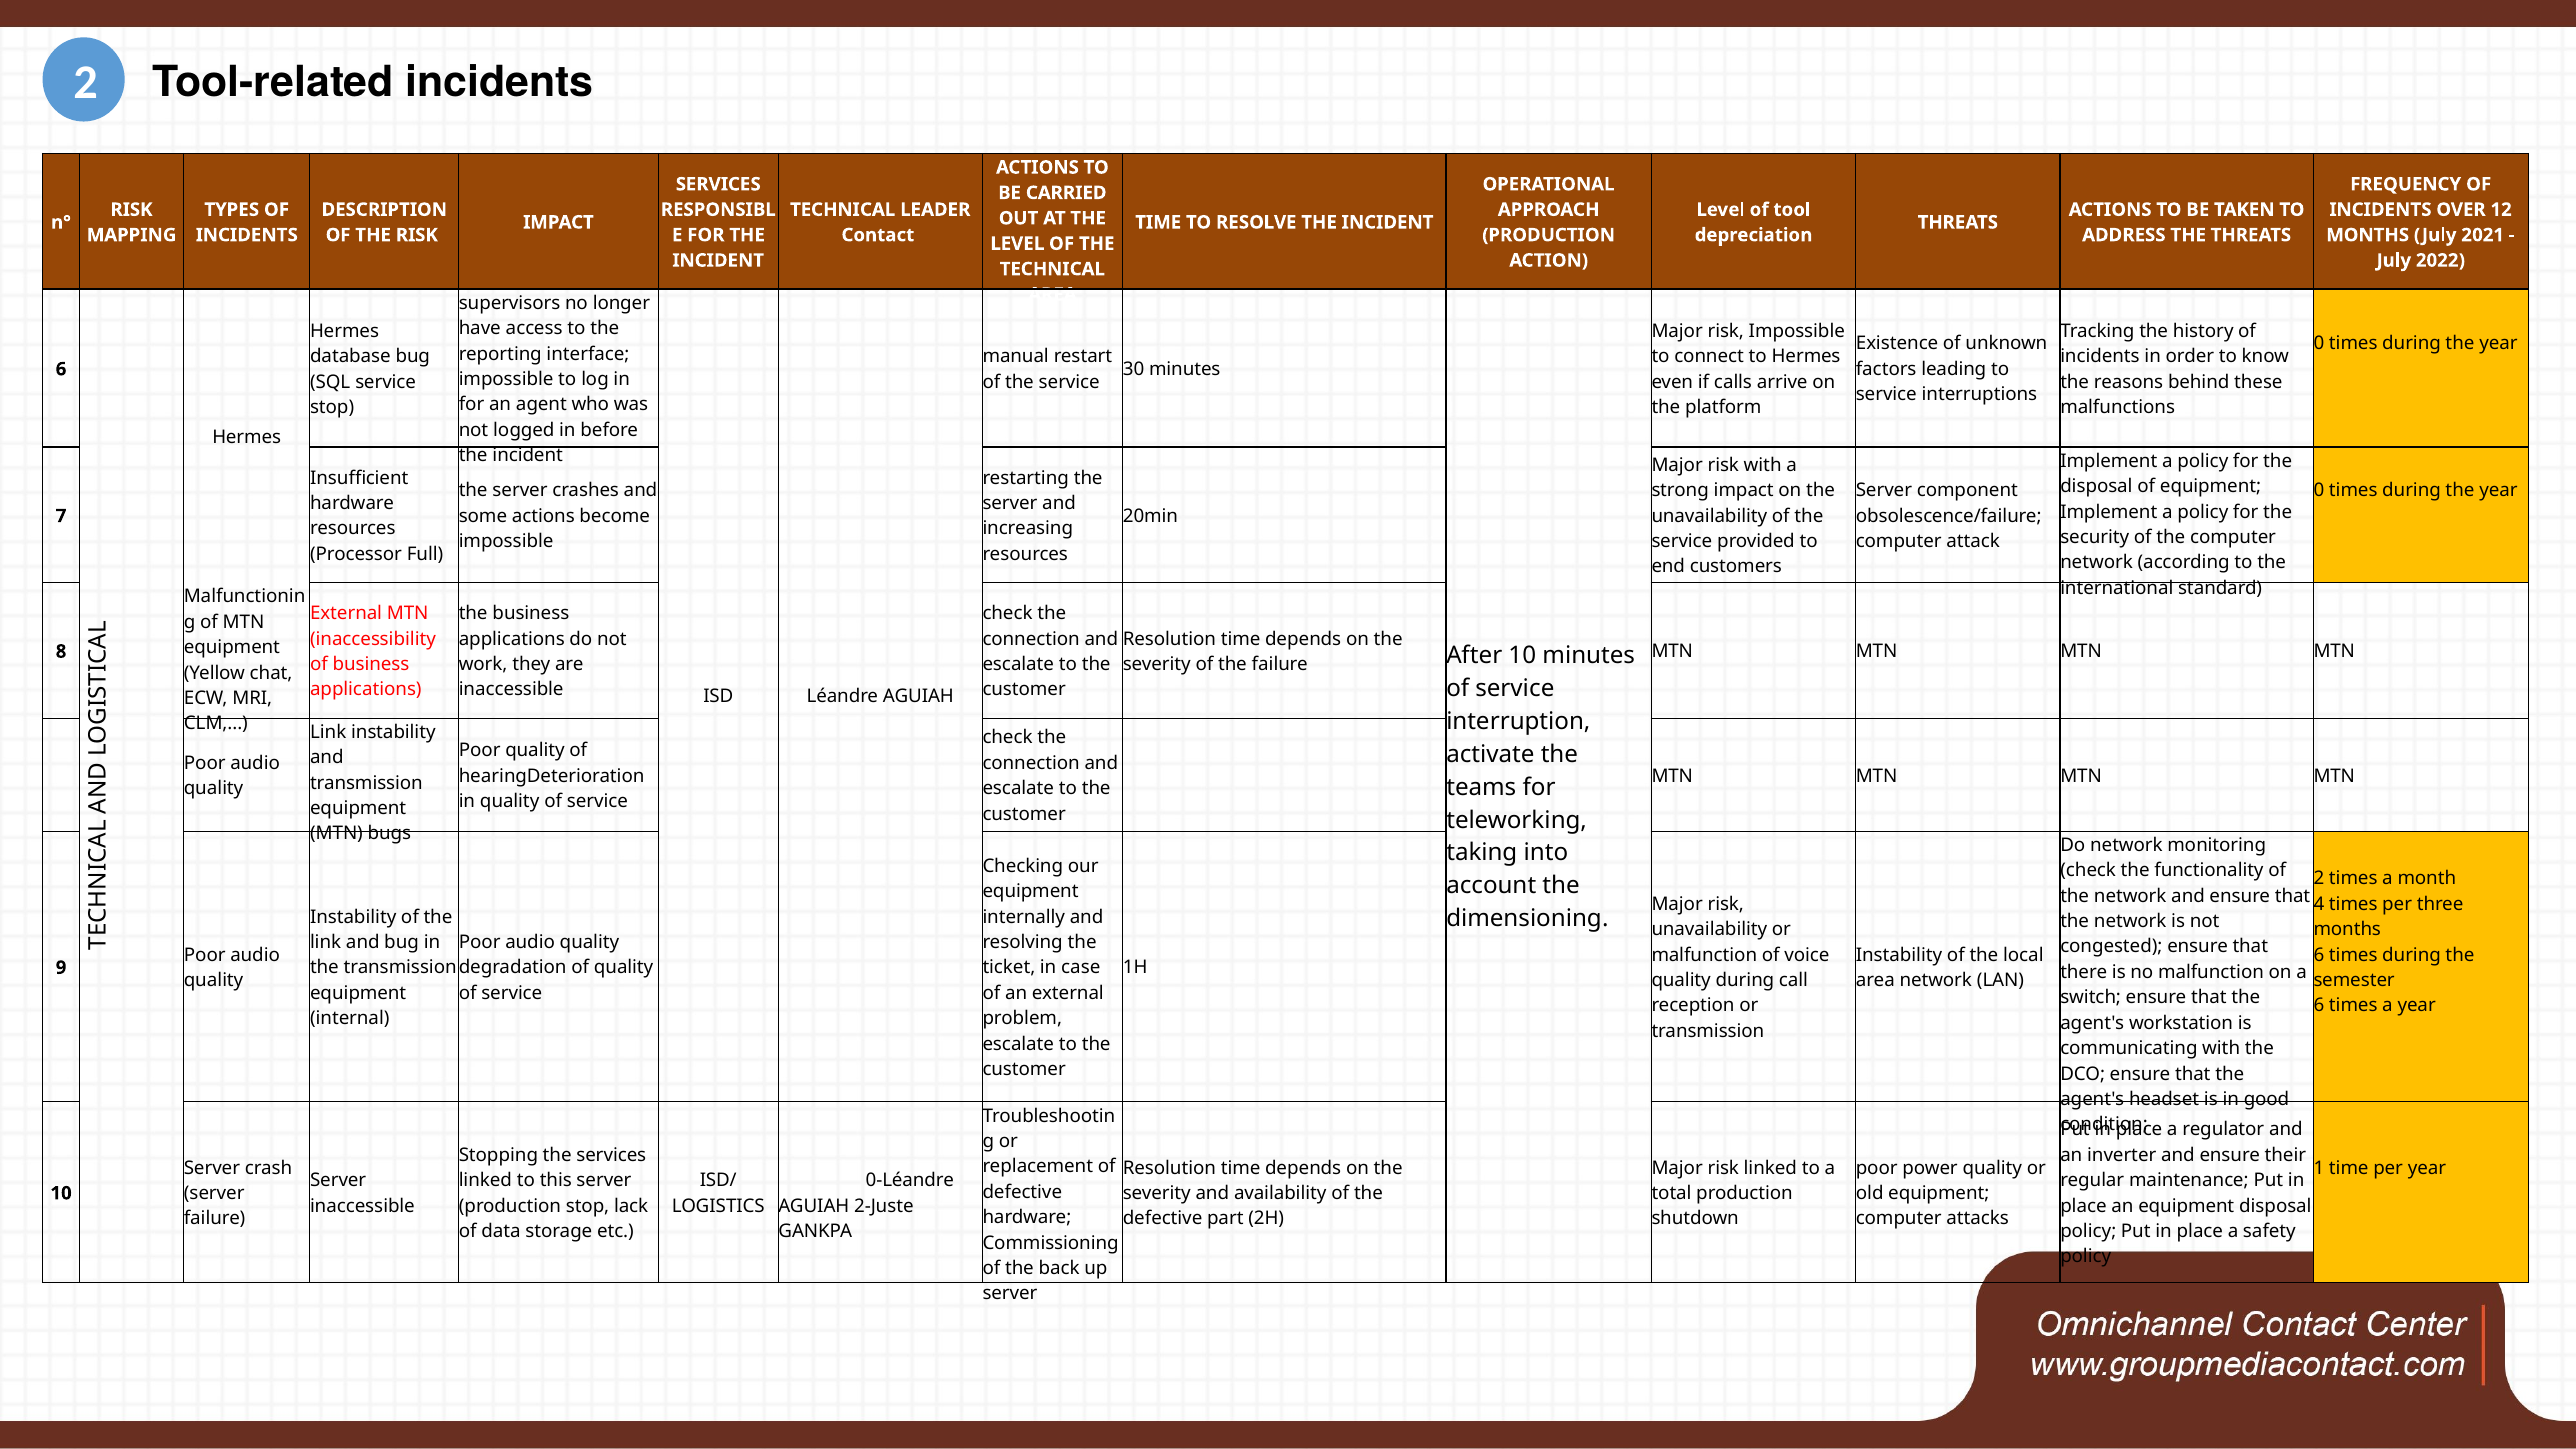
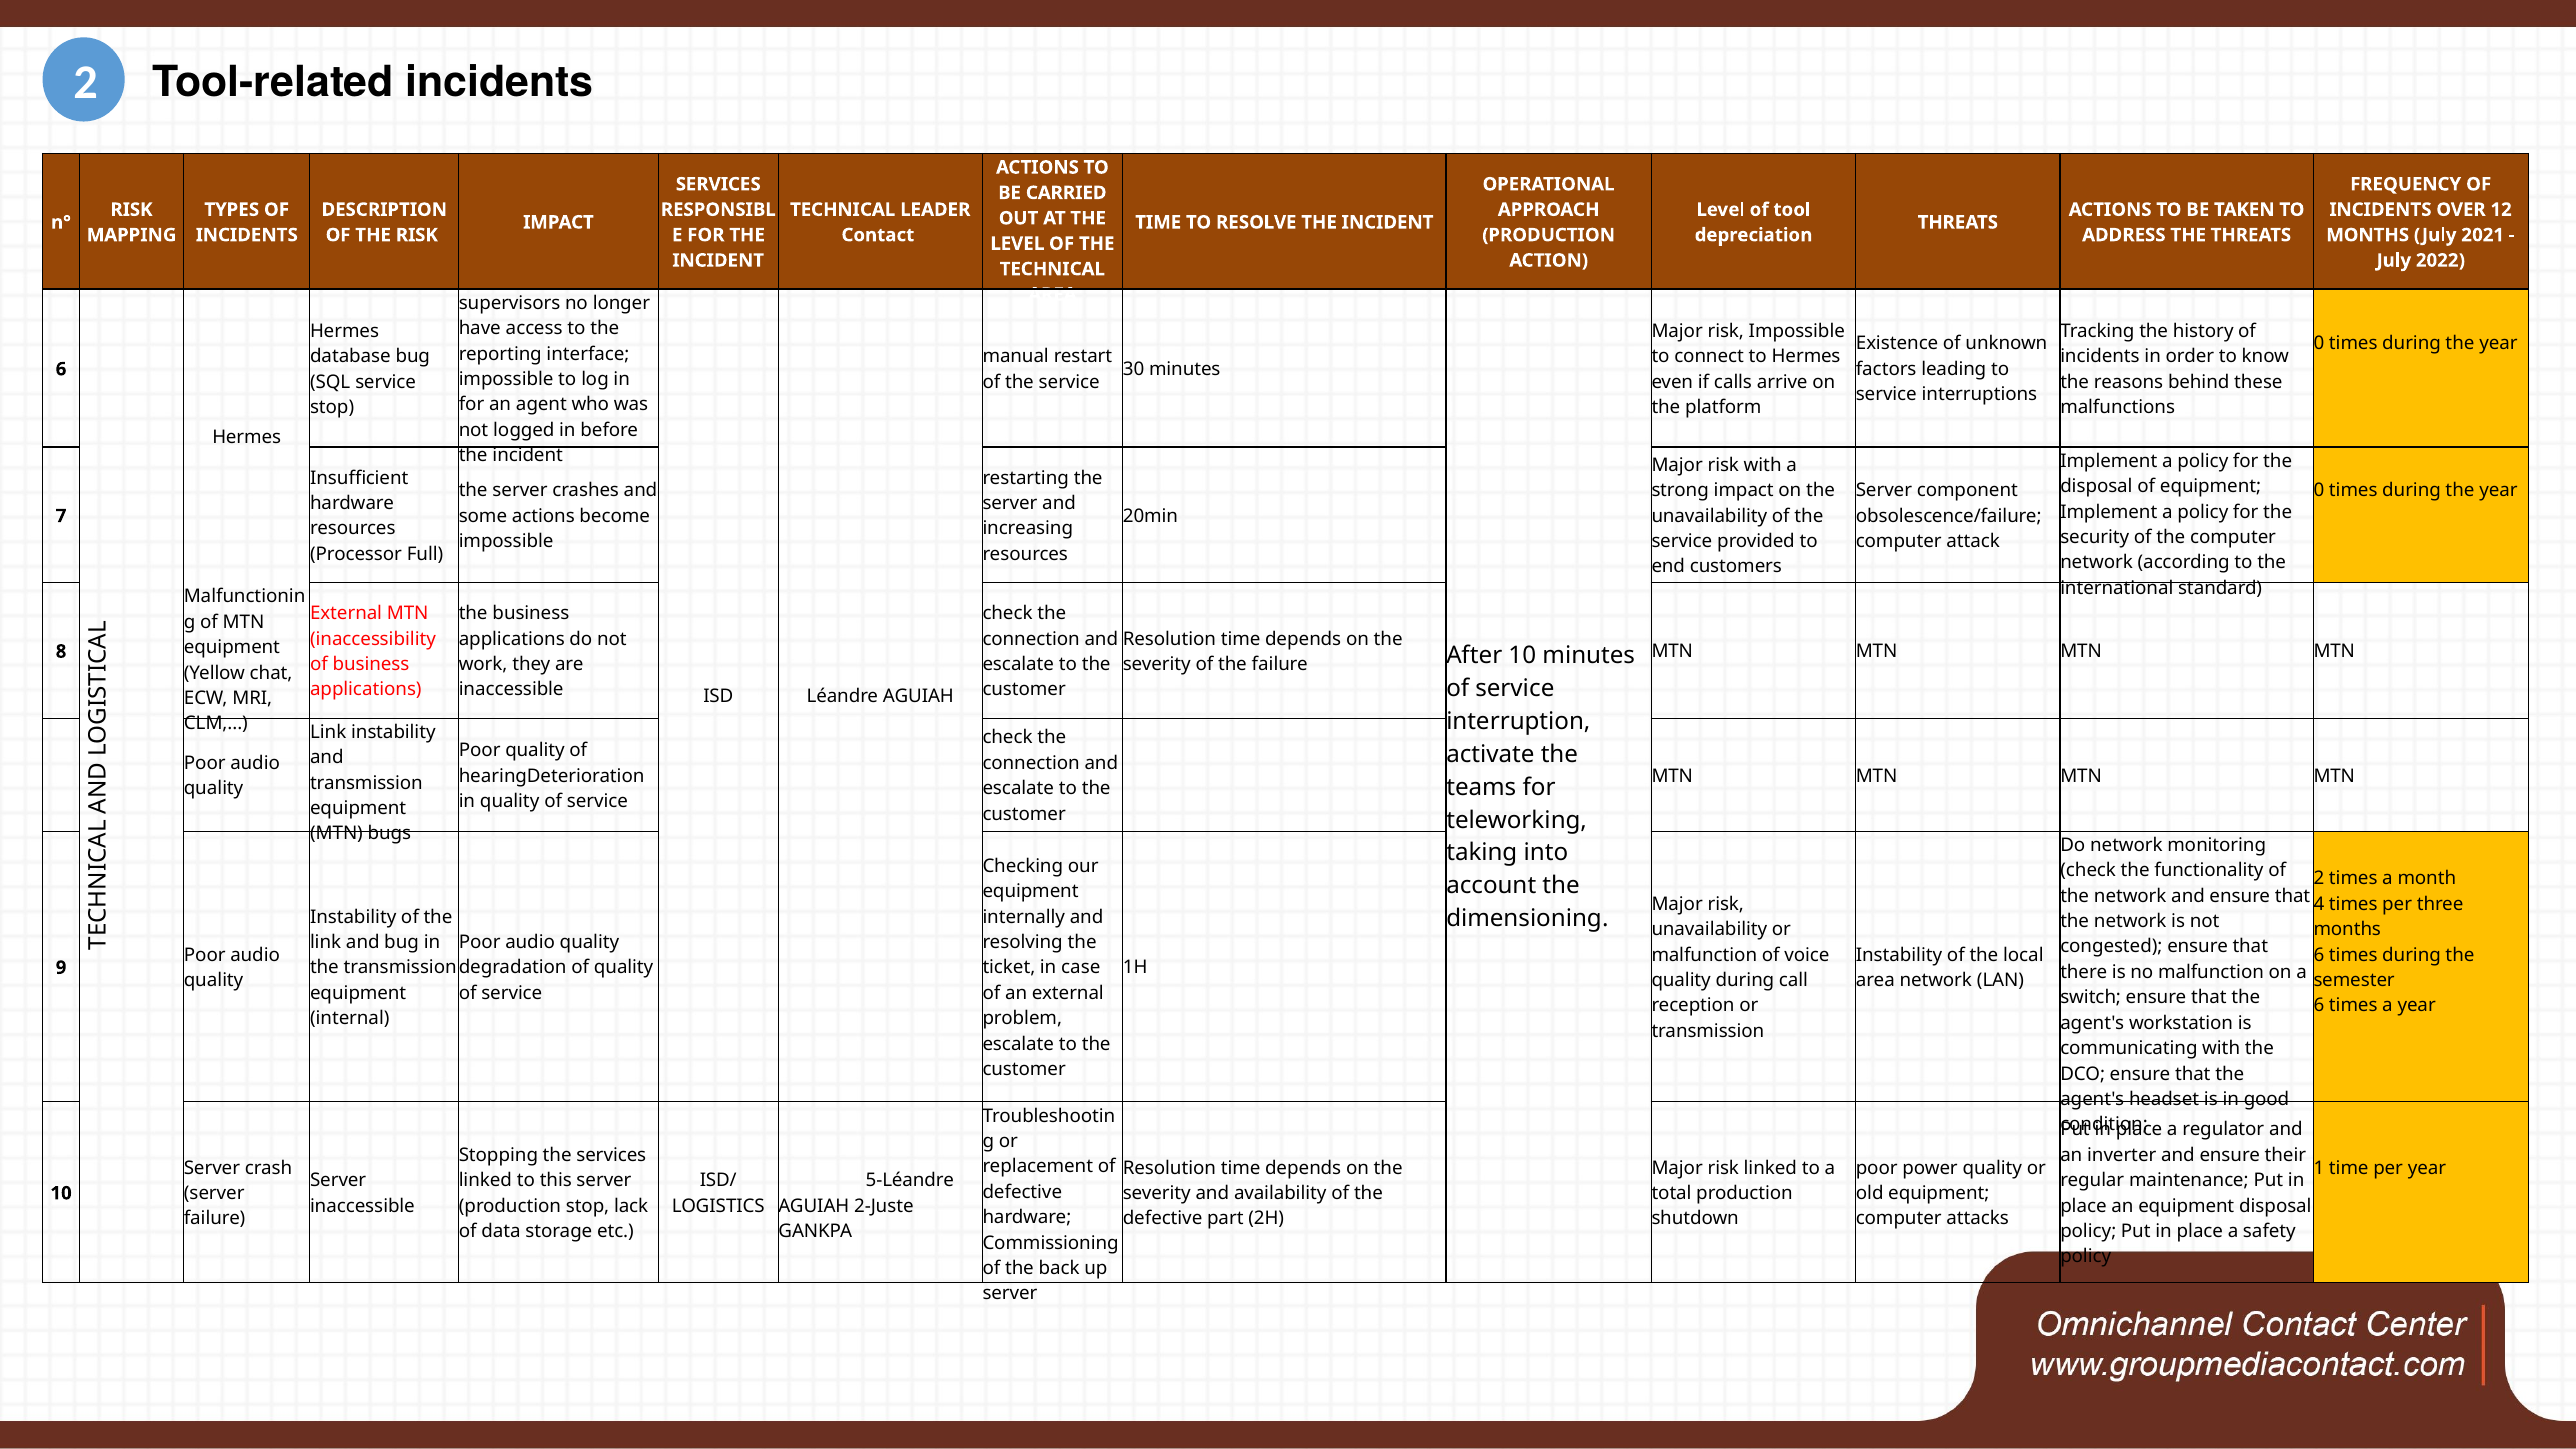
0-Léandre: 0-Léandre -> 5-Léandre (910, 1181)
